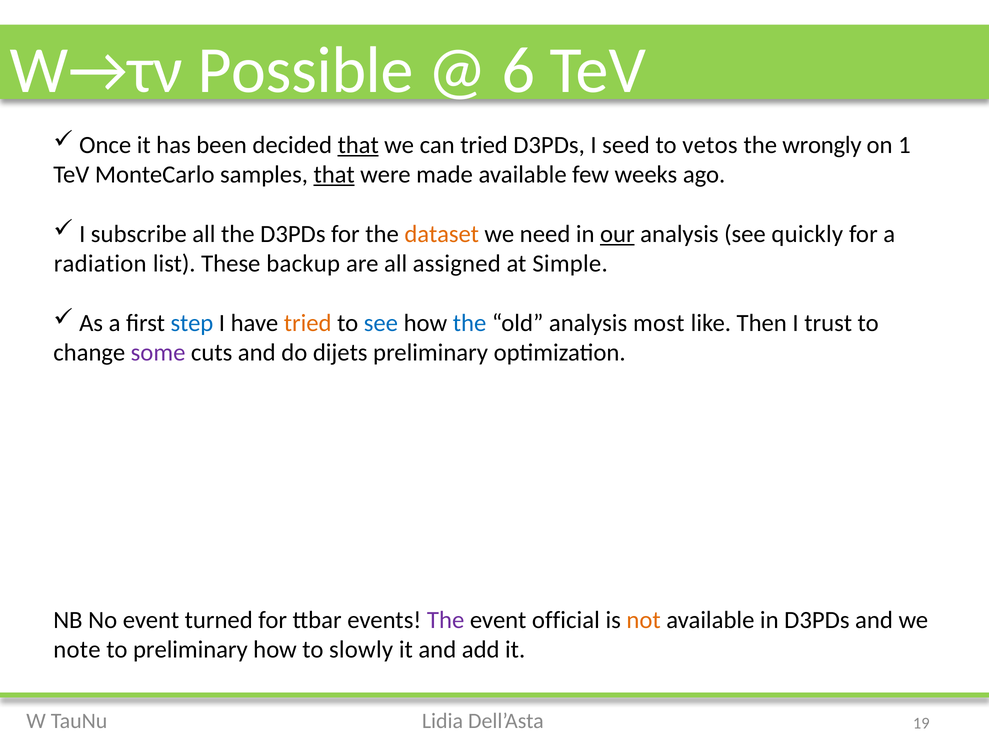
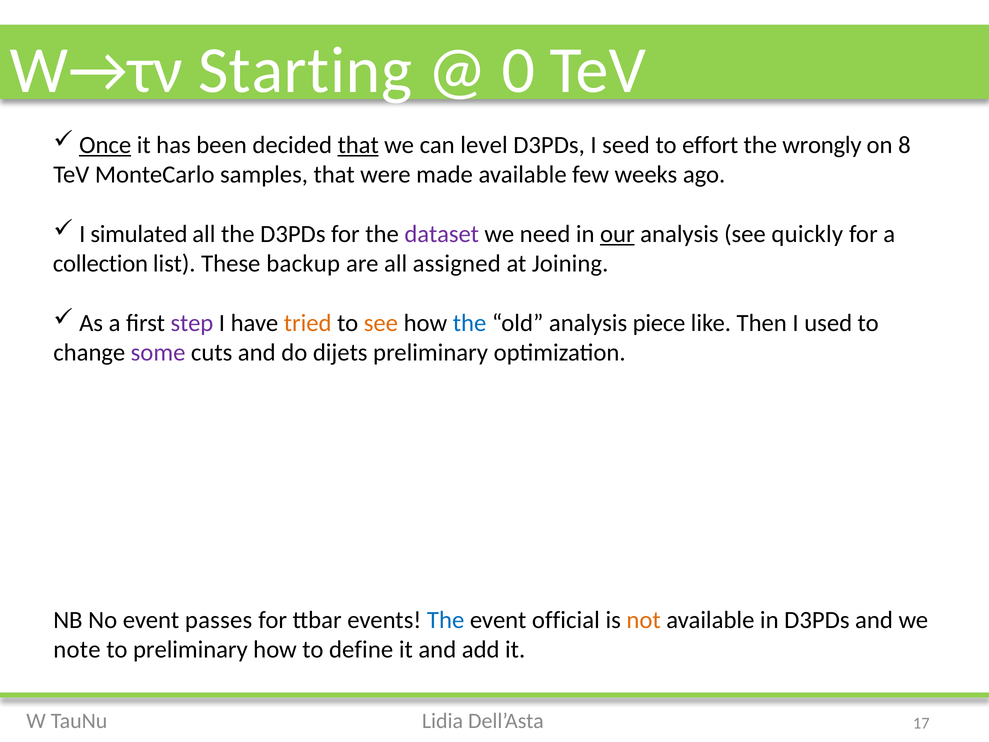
Possible: Possible -> Starting (305, 70)
6: 6 -> 0 (518, 70)
Once underline: none -> present (105, 145)
can tried: tried -> level (484, 145)
vetos: vetos -> effort (710, 145)
1: 1 -> 8 (904, 145)
that underline: present -> none (334, 175)
subscribe: subscribe -> simulated (139, 234)
dataset colour: orange -> purple (442, 234)
radiation: radiation -> collection (100, 264)
Simple: Simple -> Joining (570, 264)
step colour: blue -> purple (192, 323)
see colour: blue -> orange (381, 323)
most: most -> piece (659, 323)
trust: trust -> used (828, 323)
turned: turned -> passes (219, 620)
The colour: purple -> blue (446, 620)
slowly: slowly -> define (361, 649)
19: 19 -> 17 (921, 723)
